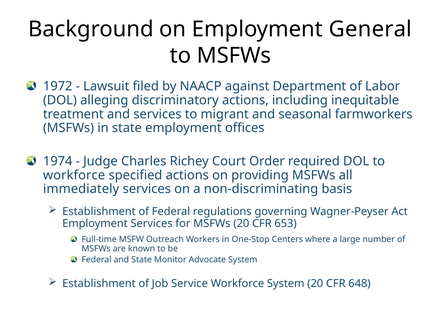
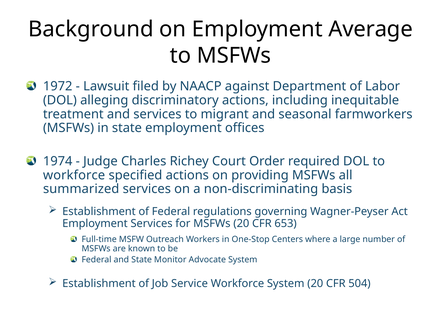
General: General -> Average (371, 29)
immediately: immediately -> summarized (81, 189)
648: 648 -> 504 (360, 283)
